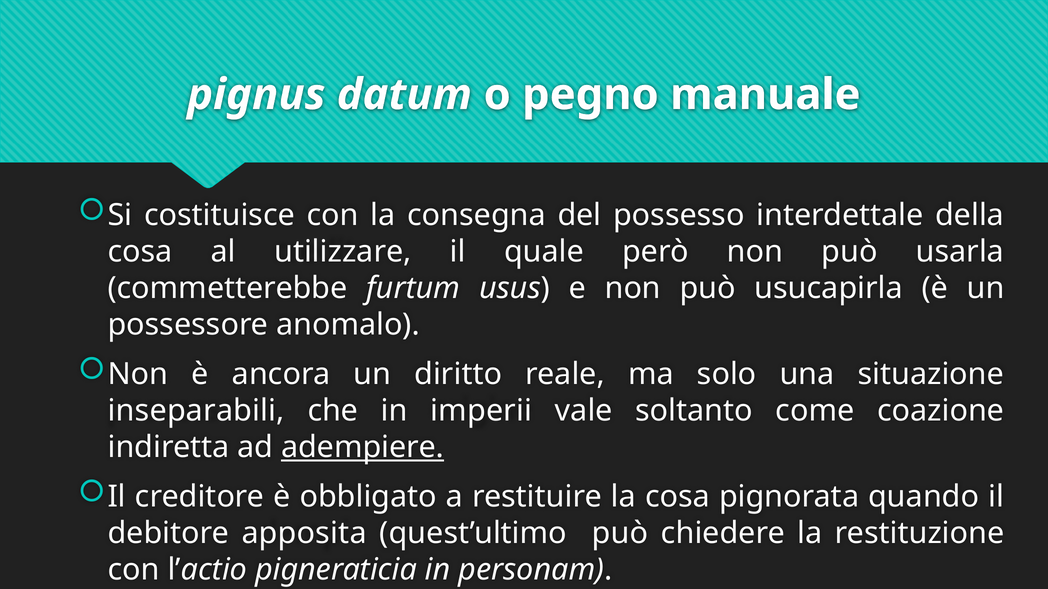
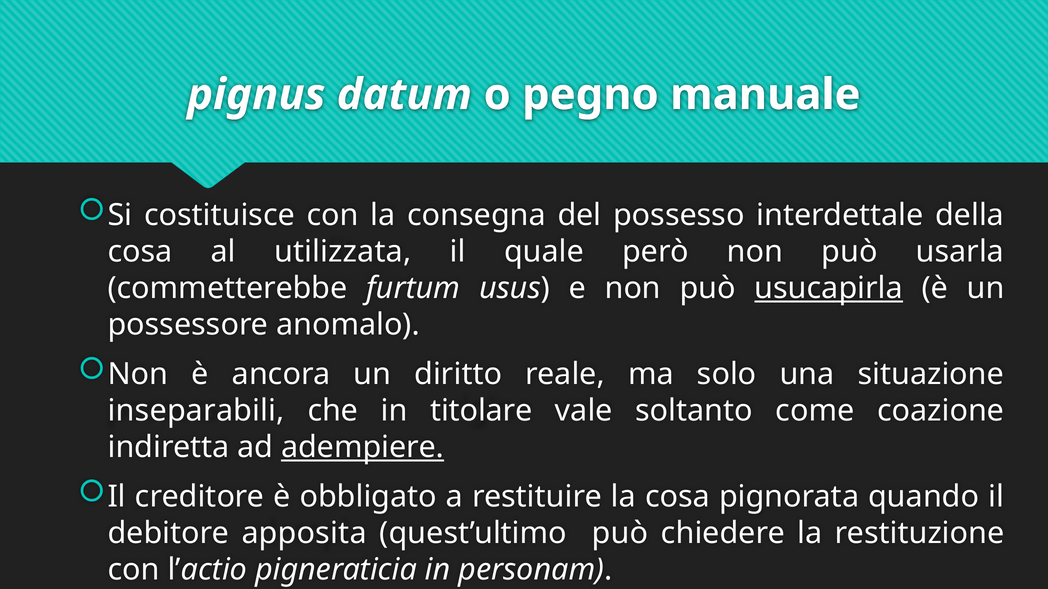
utilizzare: utilizzare -> utilizzata (343, 252)
usucapirla underline: none -> present (829, 289)
imperii: imperii -> titolare (481, 411)
